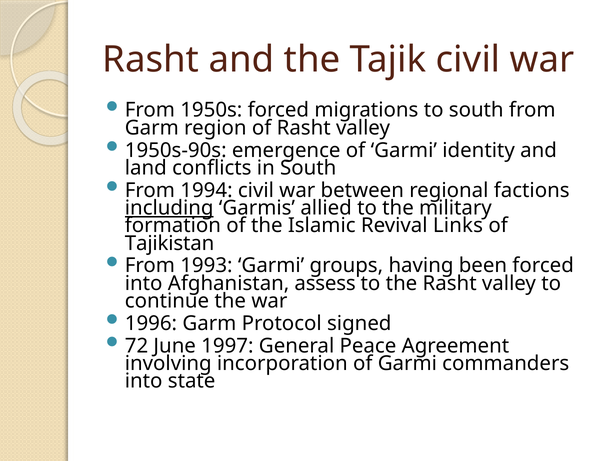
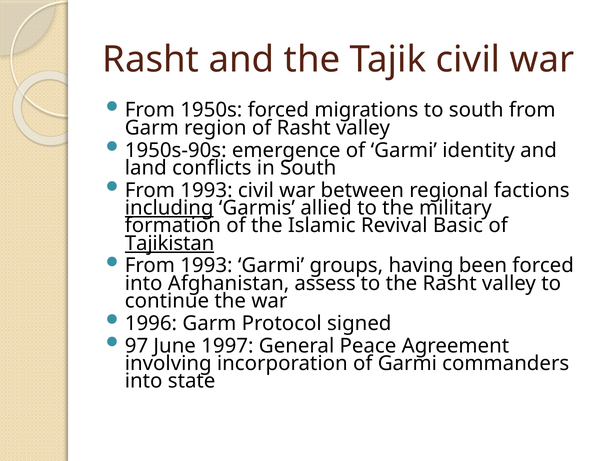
1994: 1994 -> 1993 (206, 190)
Links: Links -> Basic (458, 225)
Tajikistan underline: none -> present (170, 243)
72: 72 -> 97 (137, 345)
